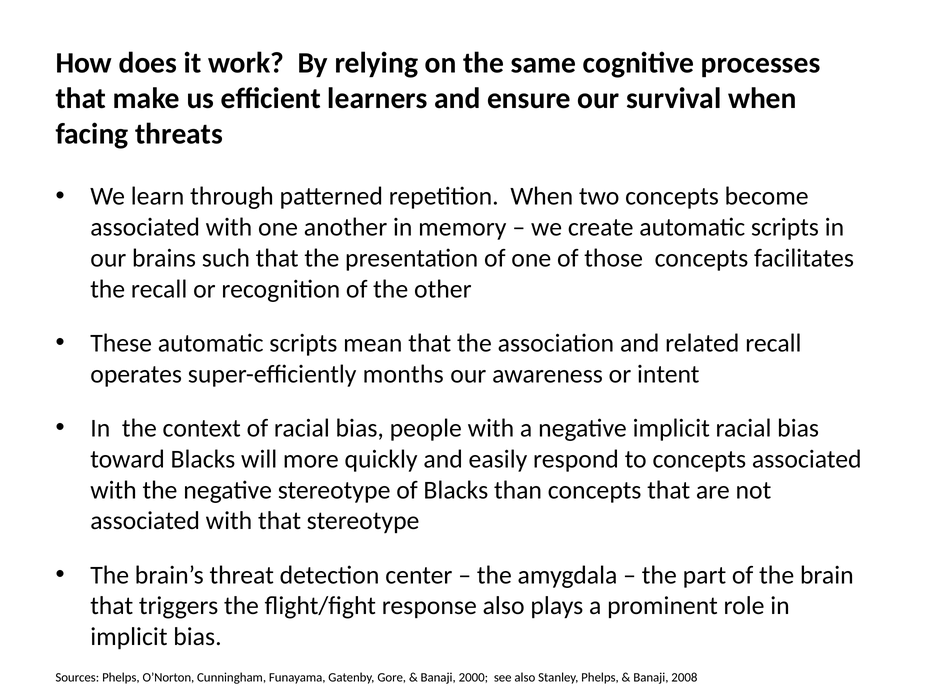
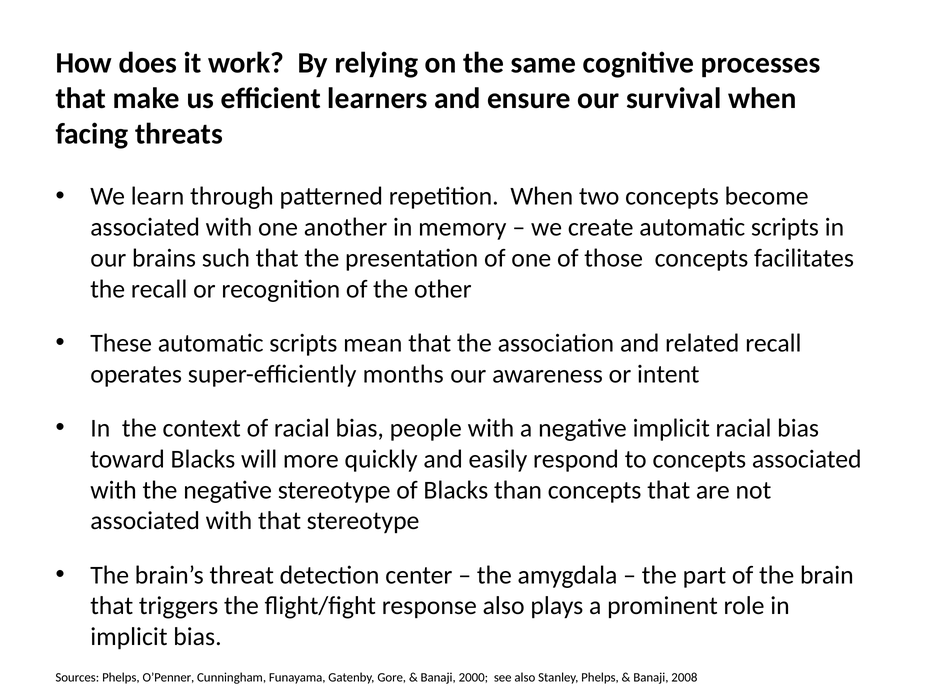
O’Norton: O’Norton -> O’Penner (168, 677)
